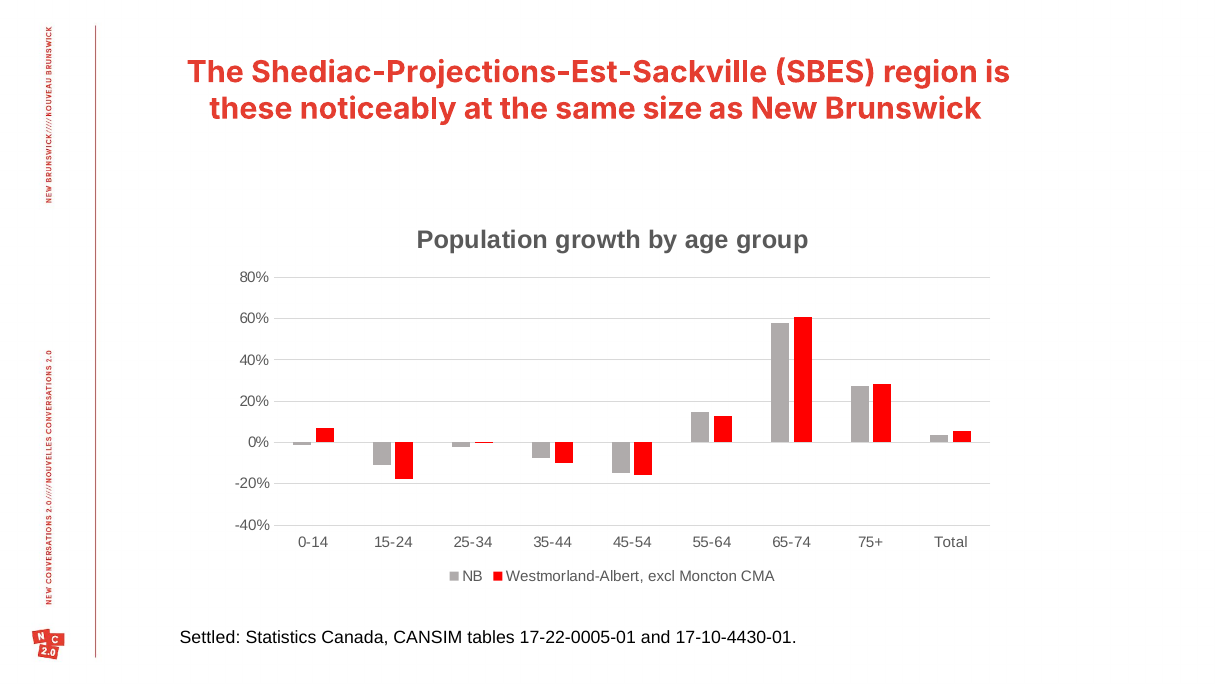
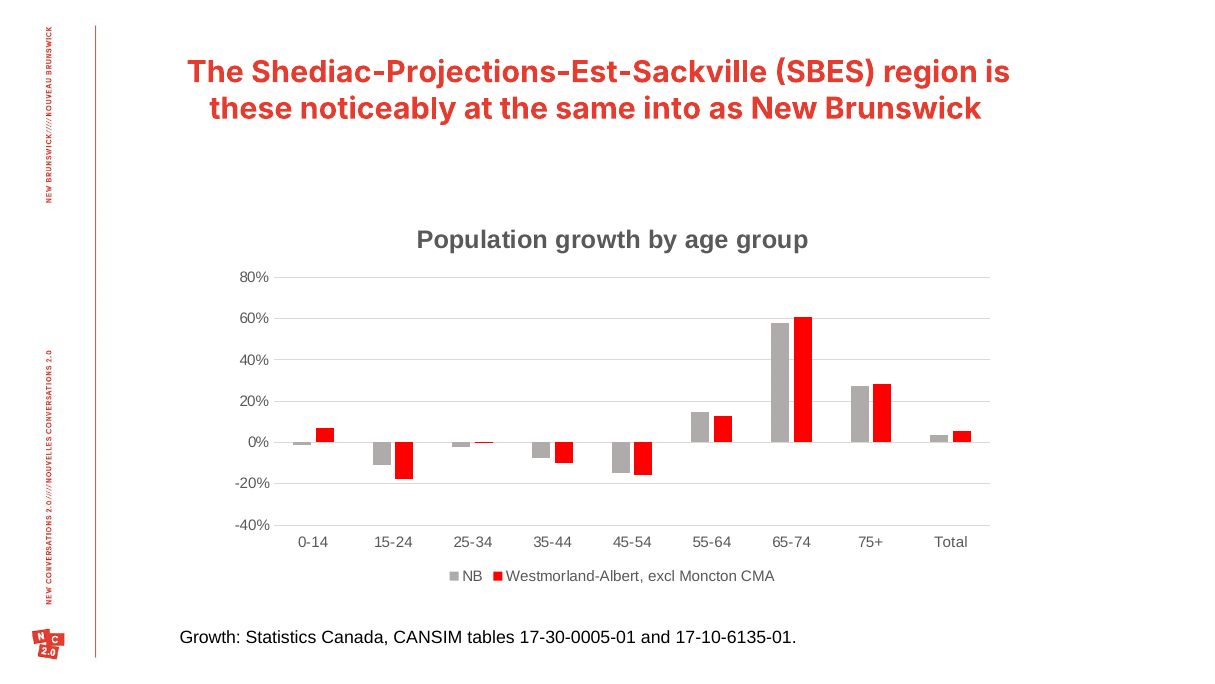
size: size -> into (672, 109)
Settled: Settled -> Growth (210, 637)
17-22-0005-01: 17-22-0005-01 -> 17-30-0005-01 (578, 637)
17-10-4430-01: 17-10-4430-01 -> 17-10-6135-01 (736, 637)
